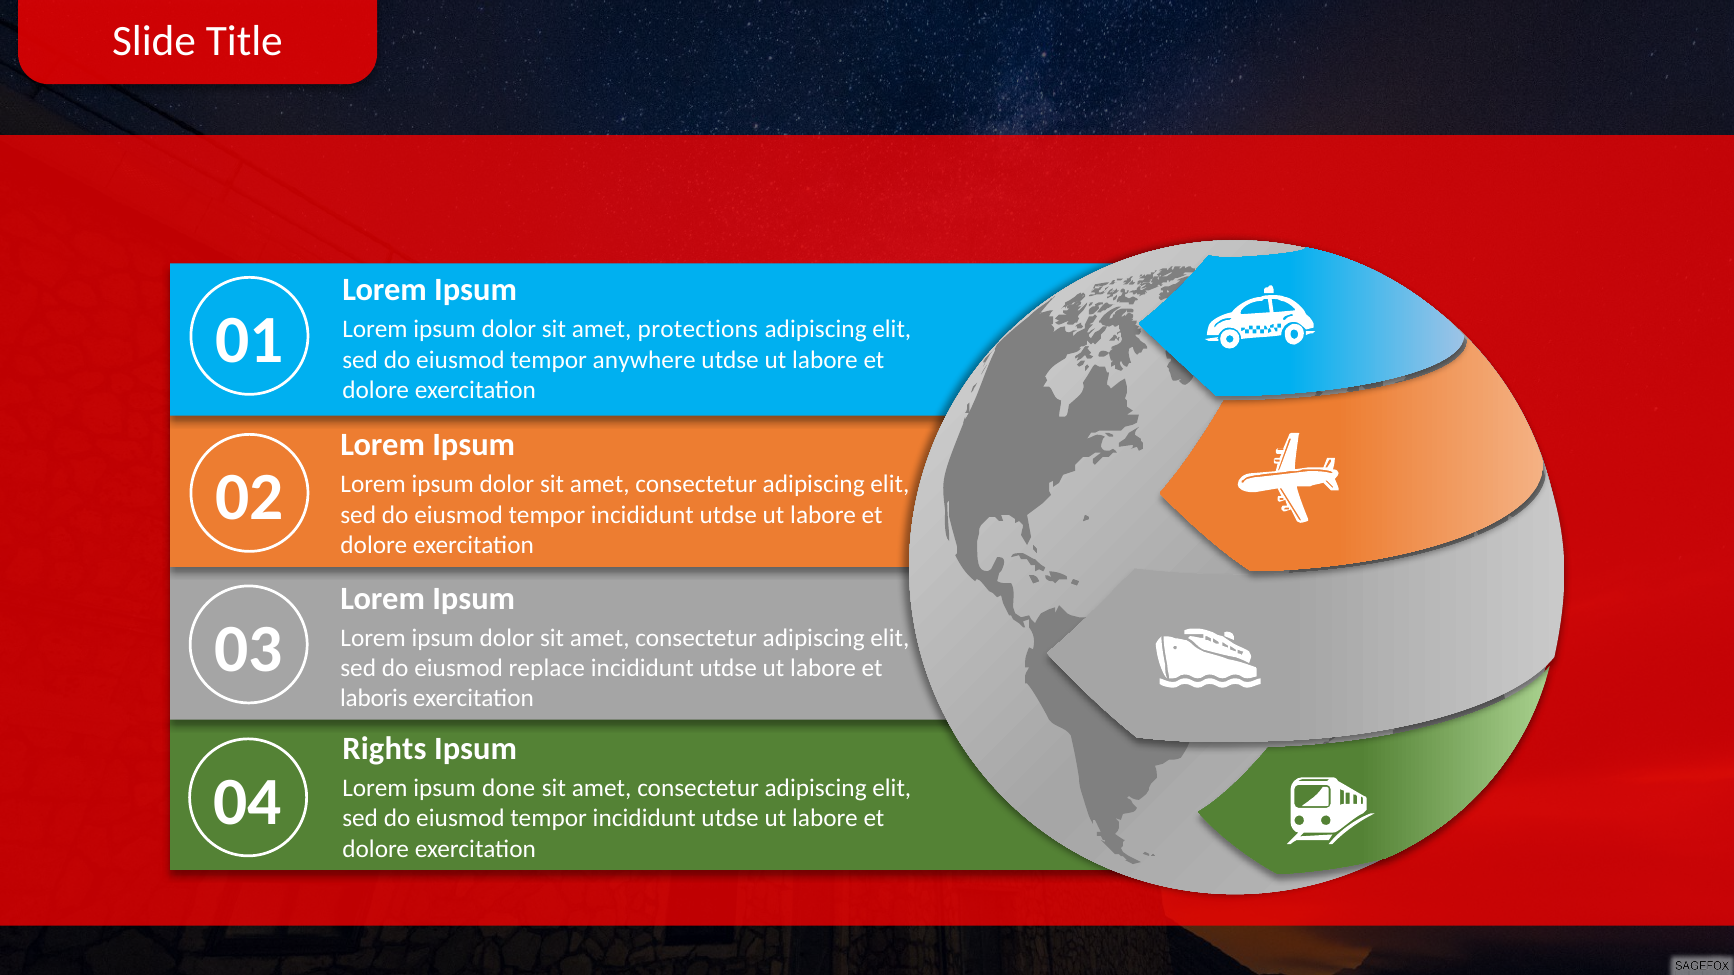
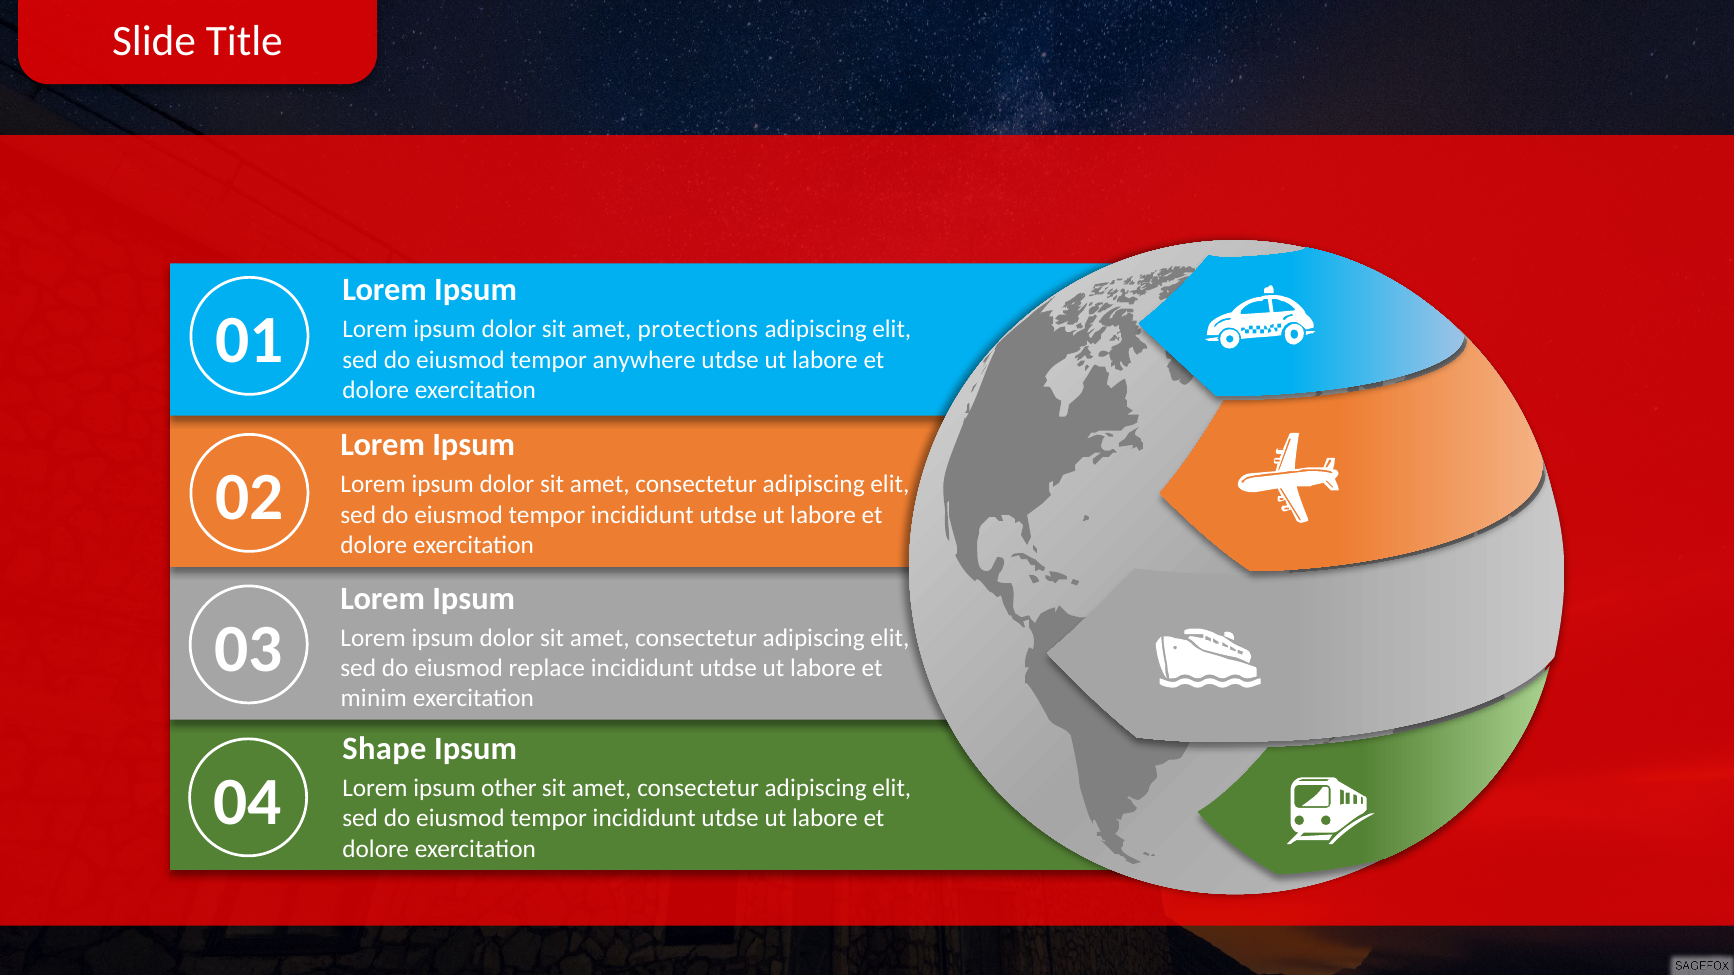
laboris: laboris -> minim (374, 699)
Rights: Rights -> Shape (384, 749)
done: done -> other (509, 788)
